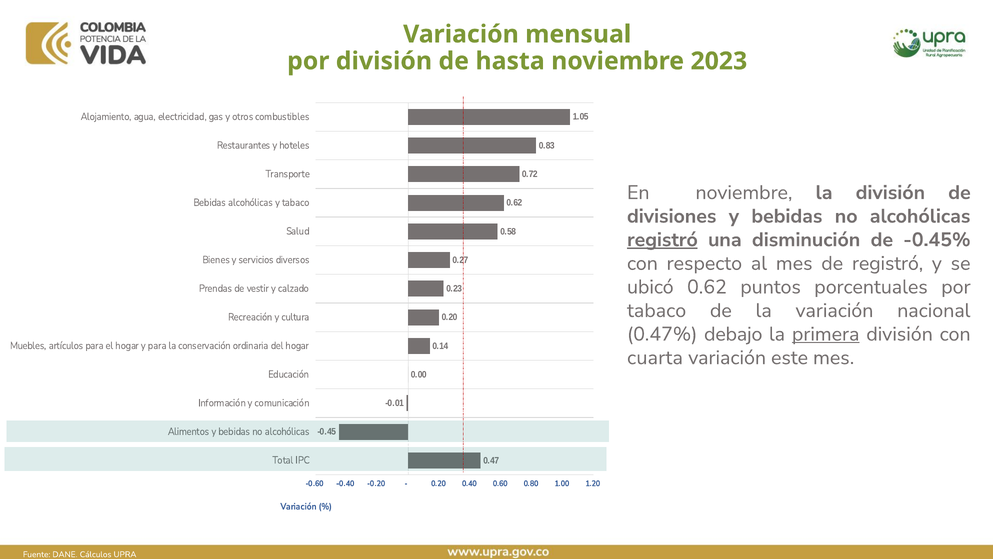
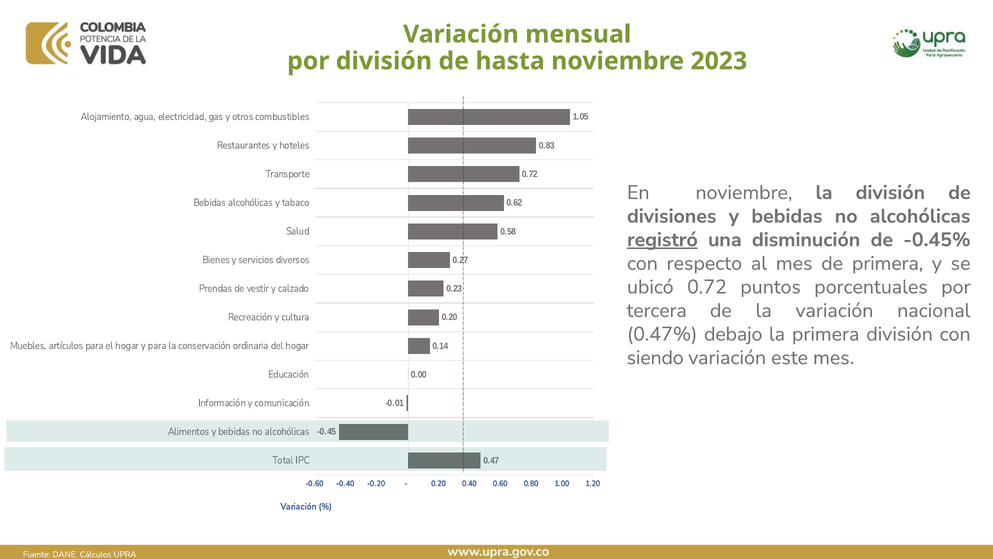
de registró: registró -> primera (888, 263)
ubicó 0.62: 0.62 -> 0.72 (707, 287)
tabaco: tabaco -> tercera (657, 310)
primera underline: present -> none (826, 334)
cuarta: cuarta -> siendo (655, 357)
